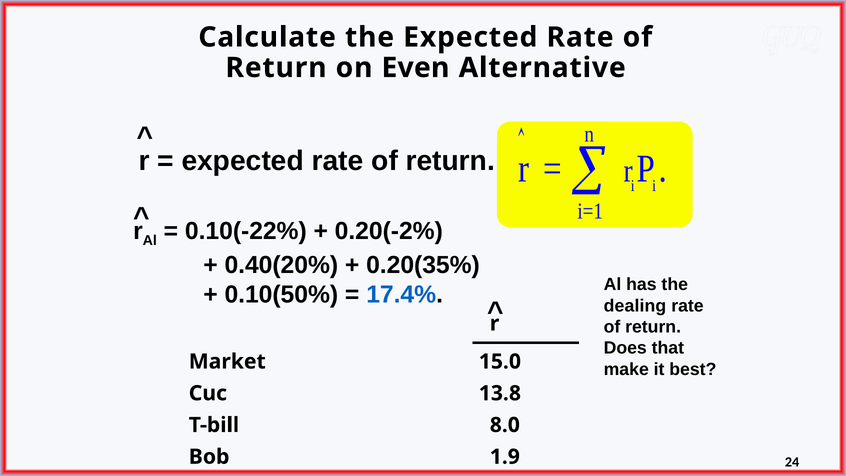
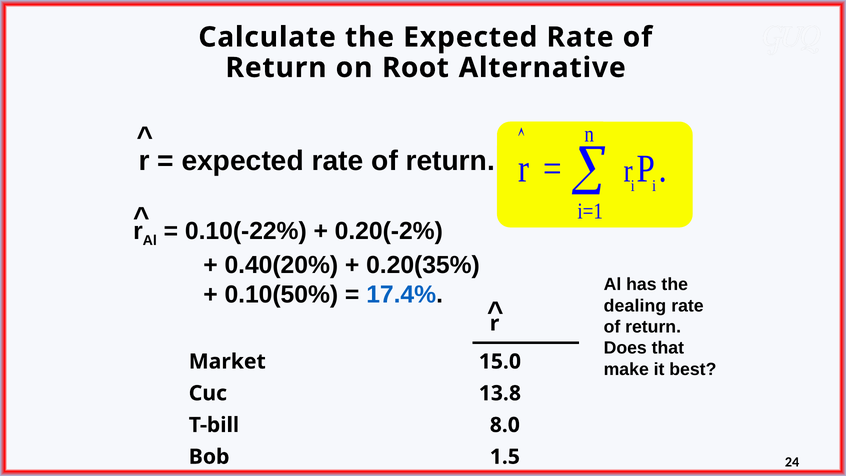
Even: Even -> Root (415, 68)
1.9: 1.9 -> 1.5 (505, 457)
